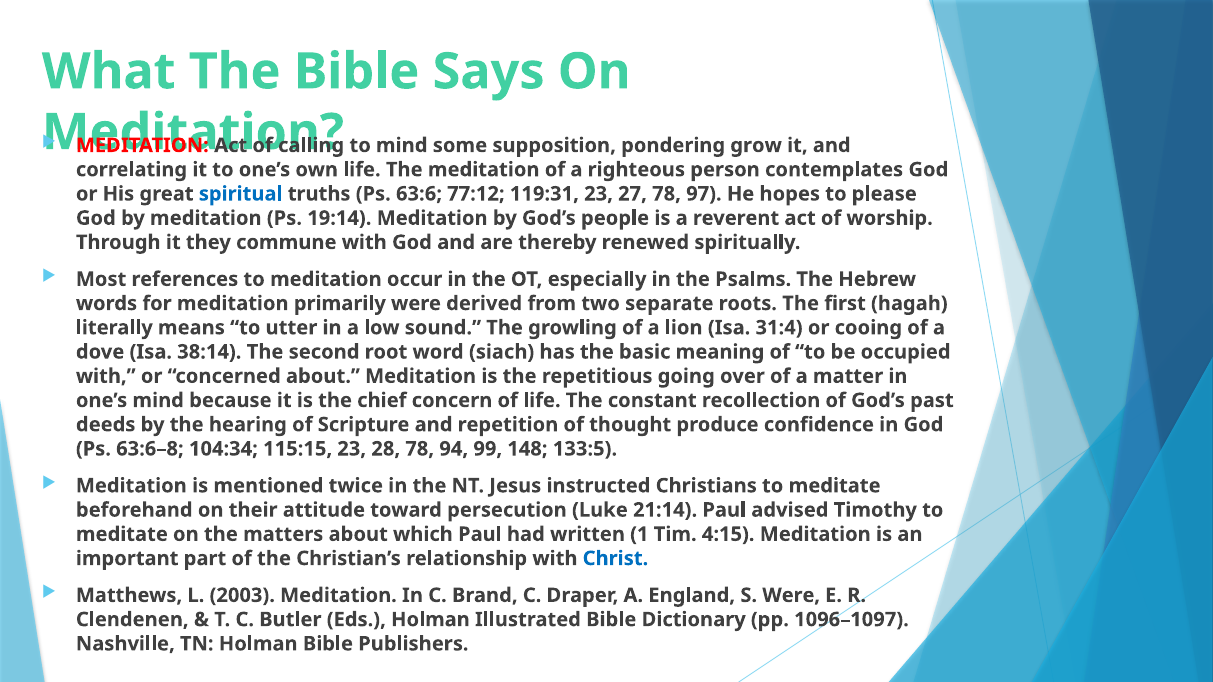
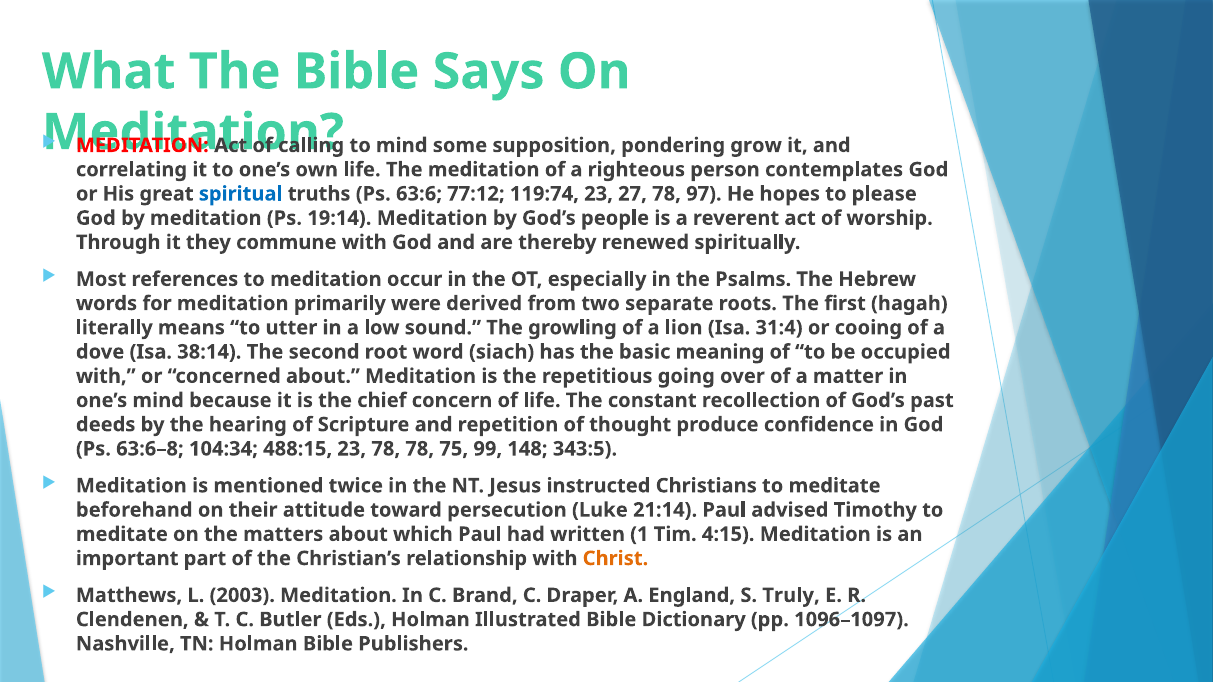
119:31: 119:31 -> 119:74 (544, 194)
115:15: 115:15 -> 488:15 (298, 449)
23 28: 28 -> 78 (386, 449)
94: 94 -> 75 (454, 449)
133:5: 133:5 -> 343:5 (585, 449)
Christ colour: blue -> orange (615, 559)
S Were: Were -> Truly (791, 596)
